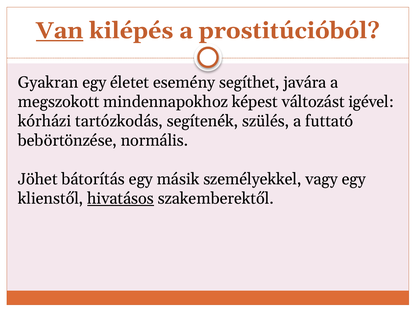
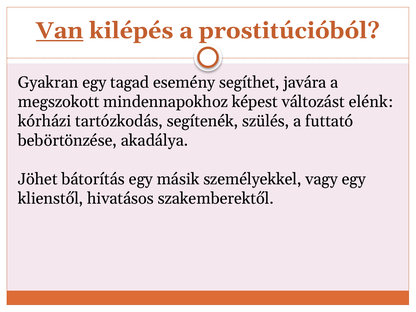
életet: életet -> tagad (130, 82)
igével: igével -> elénk (371, 102)
normális: normális -> akadálya (154, 140)
hivatásos underline: present -> none (121, 199)
